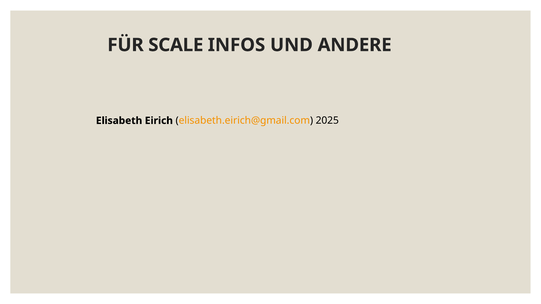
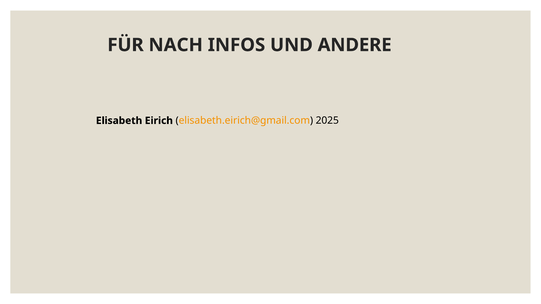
SCALE: SCALE -> NACH (176, 45)
